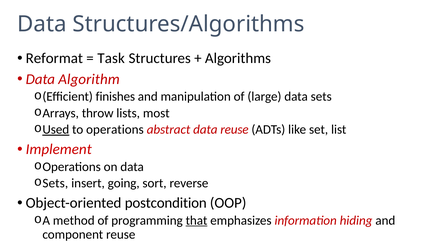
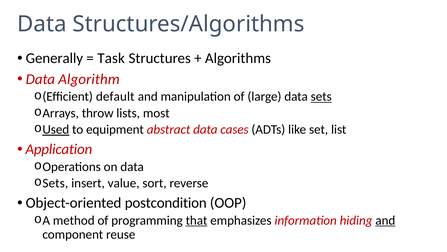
Reformat: Reformat -> Generally (54, 58)
finishes: finishes -> default (115, 96)
sets underline: none -> present (321, 96)
to operations: operations -> equipment (115, 129)
data reuse: reuse -> cases (234, 129)
Implement: Implement -> Application (59, 149)
going: going -> value (124, 183)
and underline: none -> present (385, 220)
